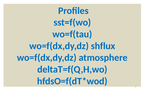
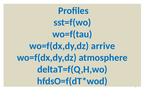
shflux: shflux -> arrive (103, 46)
